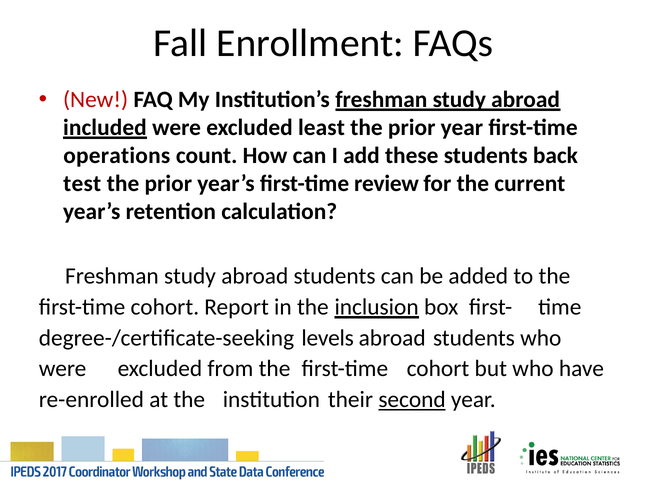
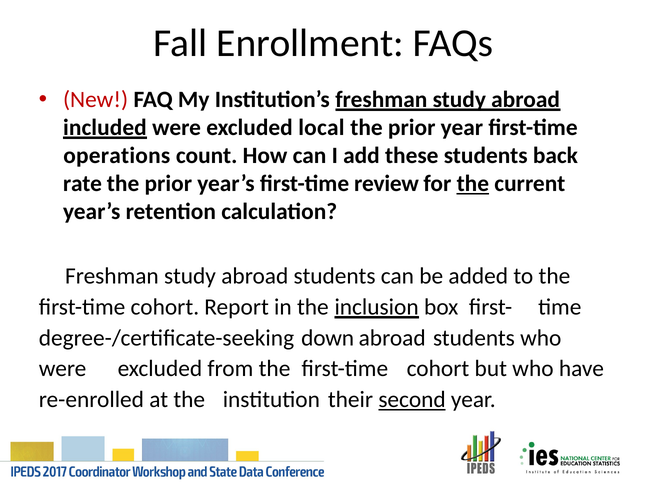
least: least -> local (321, 128)
test: test -> rate (82, 184)
the underline: none -> present (473, 184)
levels: levels -> down (328, 338)
